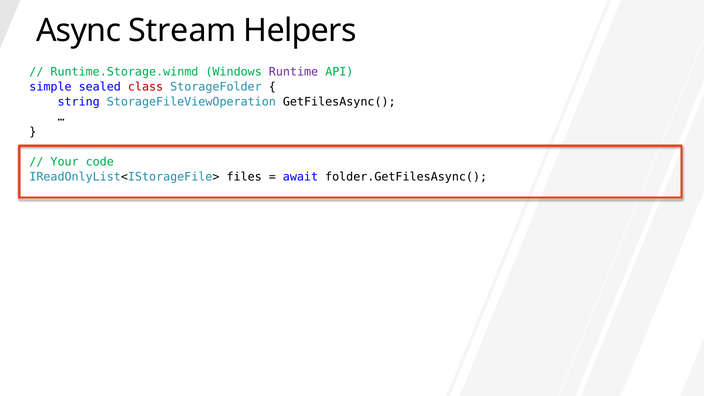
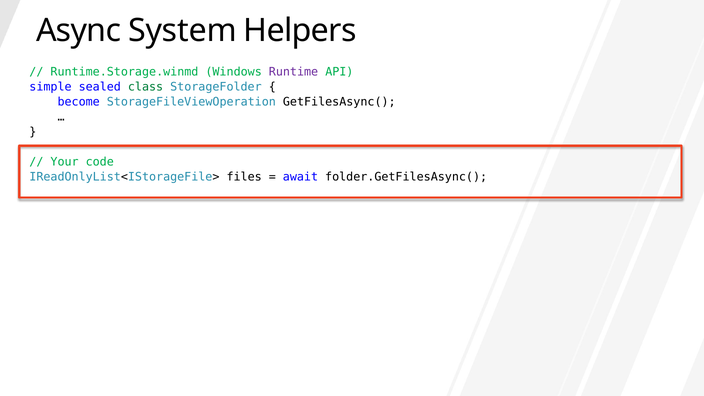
Stream: Stream -> System (182, 31)
class colour: red -> green (146, 87)
string: string -> become (79, 102)
